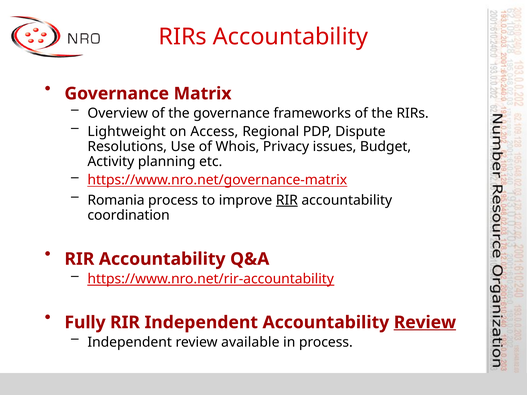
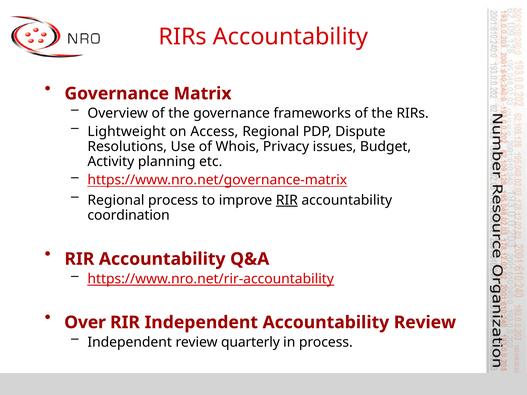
Romania: Romania -> Regional (116, 200)
Fully: Fully -> Over (85, 323)
Review underline: present -> none (425, 323)
available: available -> quarterly (250, 342)
